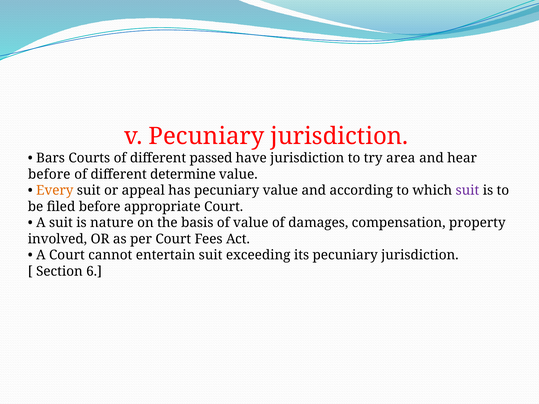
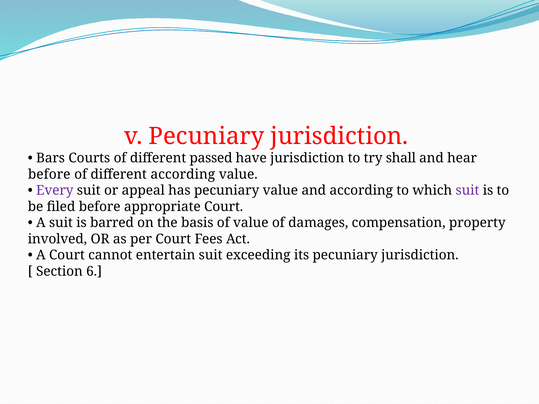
area: area -> shall (401, 158)
different determine: determine -> according (183, 174)
Every colour: orange -> purple (55, 191)
nature: nature -> barred (112, 223)
